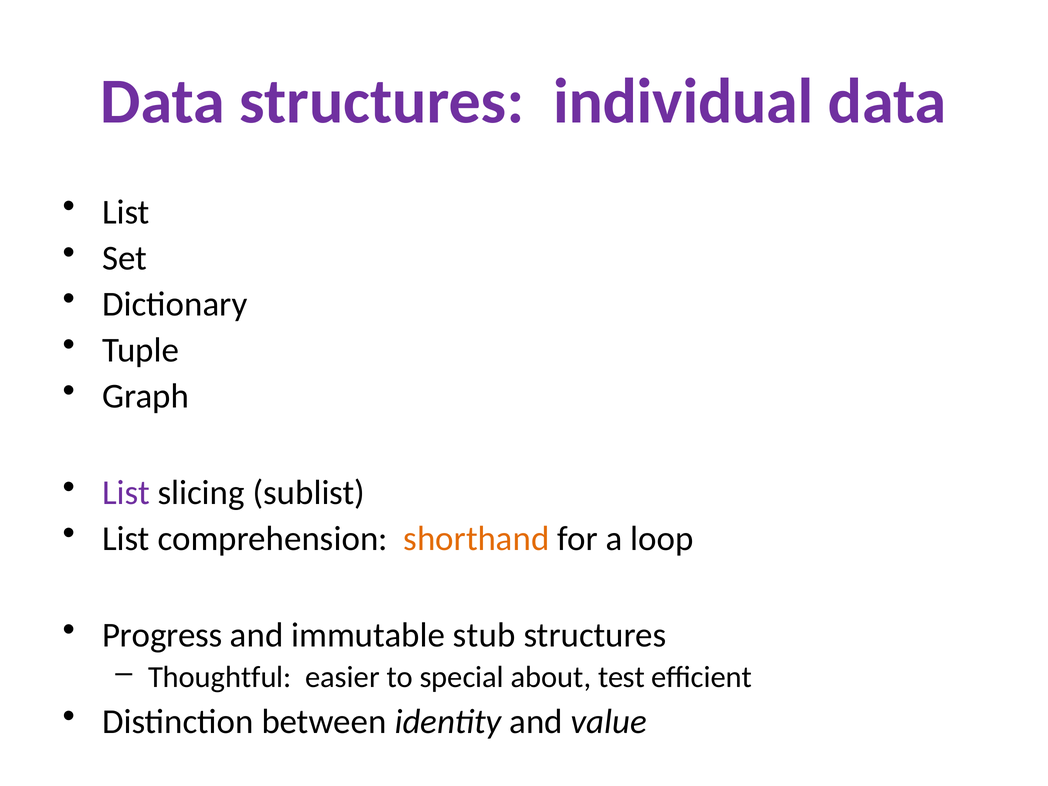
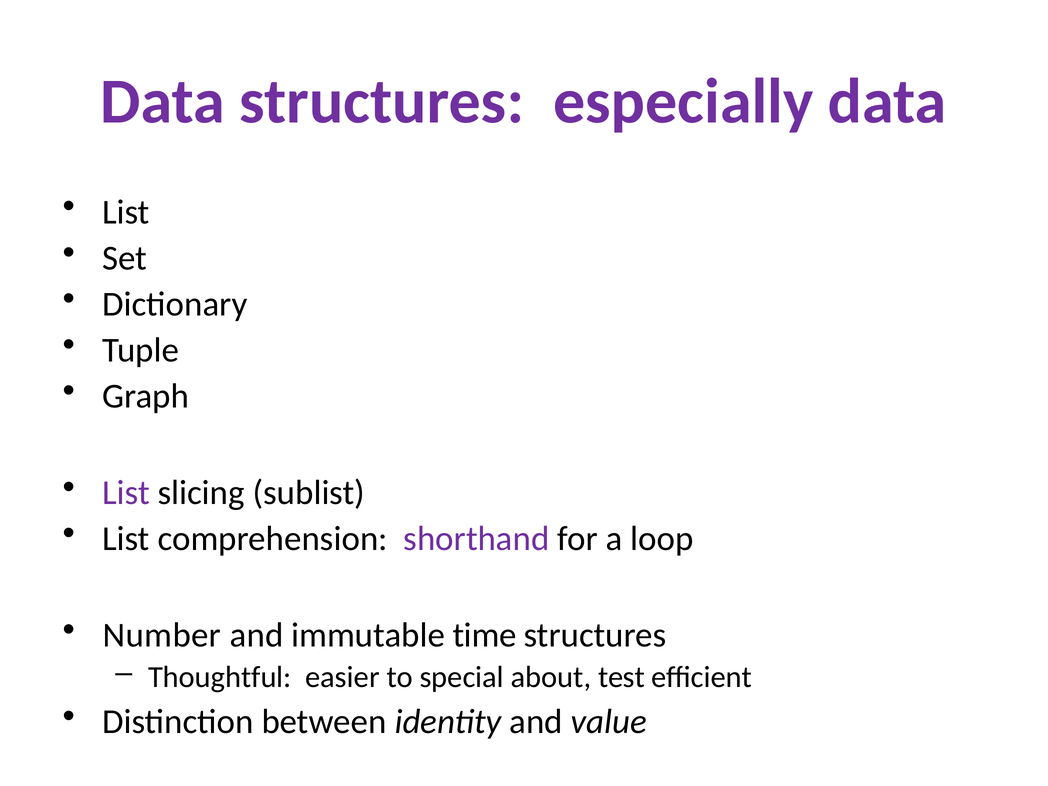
individual: individual -> especially (683, 101)
shorthand colour: orange -> purple (476, 539)
Progress: Progress -> Number (162, 635)
stub: stub -> time (485, 635)
